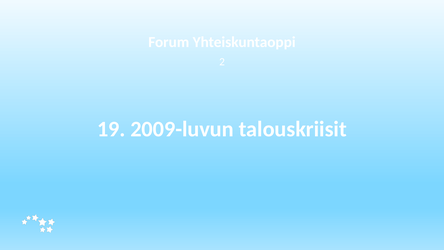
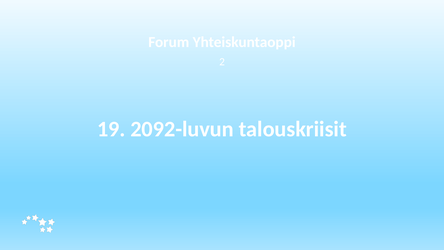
2009-luvun: 2009-luvun -> 2092-luvun (182, 129)
